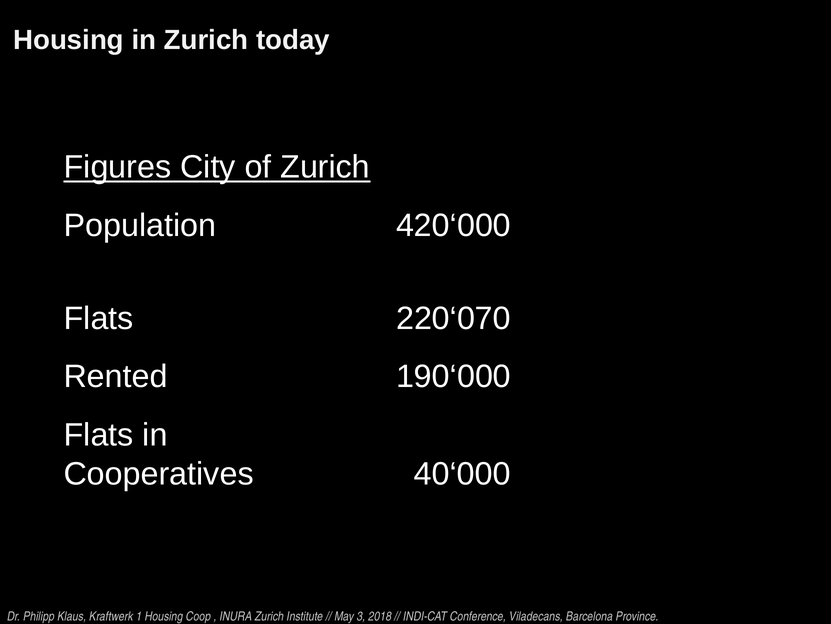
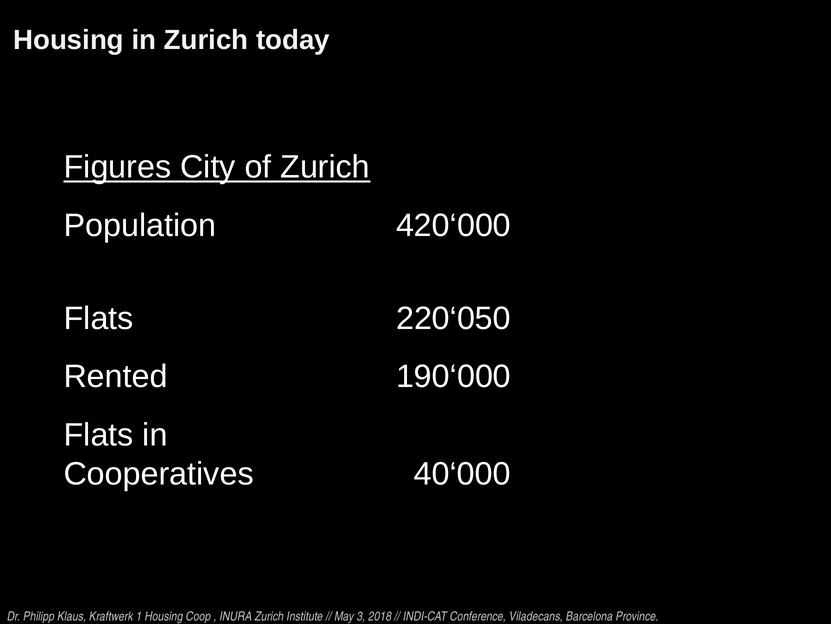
220‘070: 220‘070 -> 220‘050 (453, 318)
